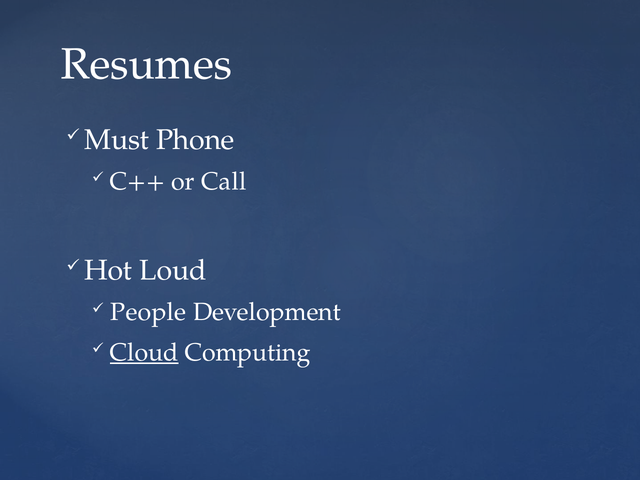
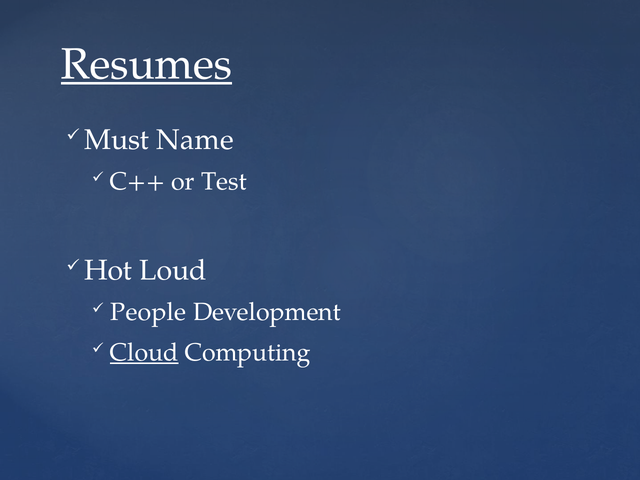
Resumes underline: none -> present (147, 64)
Phone: Phone -> Name (195, 140)
Call: Call -> Test (224, 182)
